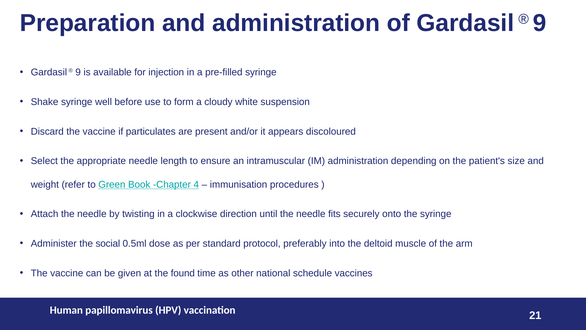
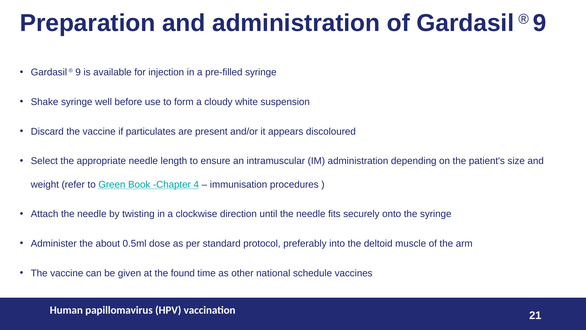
social: social -> about (108, 243)
